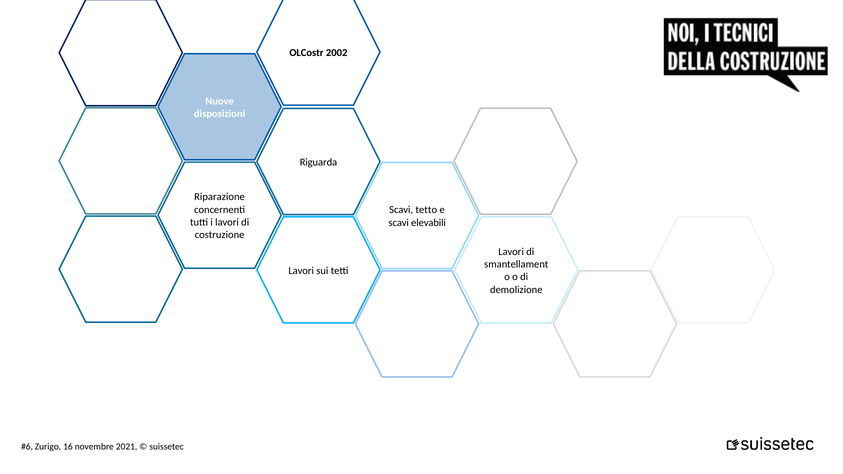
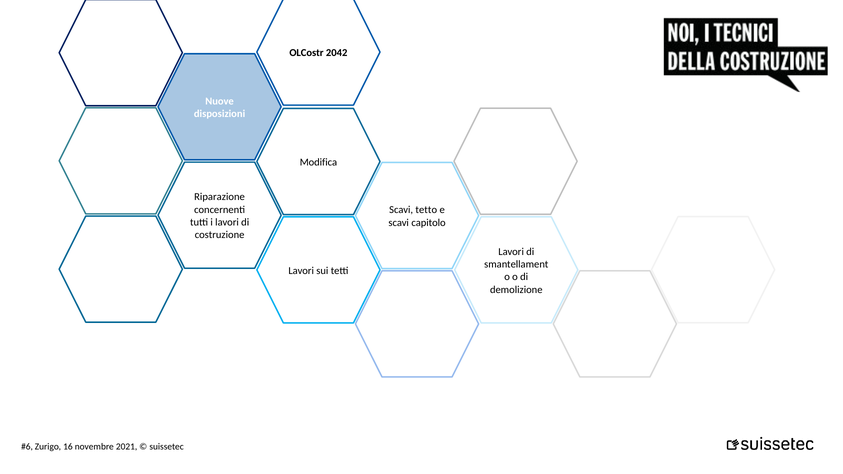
2002: 2002 -> 2042 (337, 53)
Riguarda: Riguarda -> Modifica (318, 162)
elevabili: elevabili -> capitolo (429, 223)
